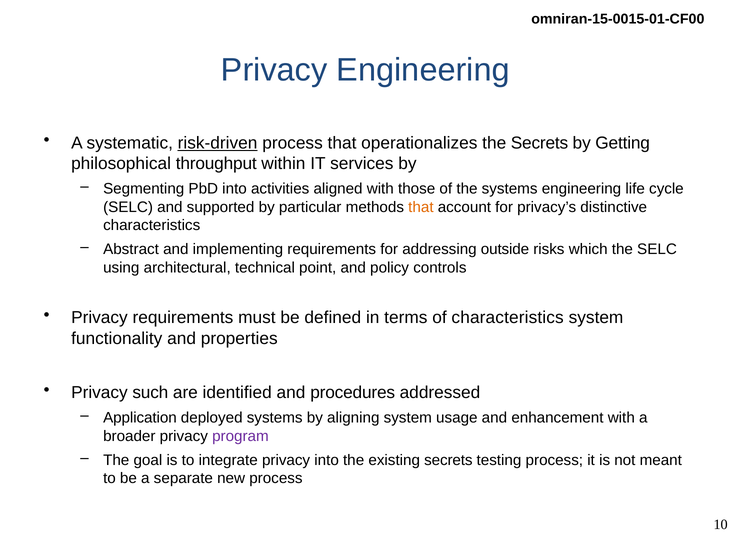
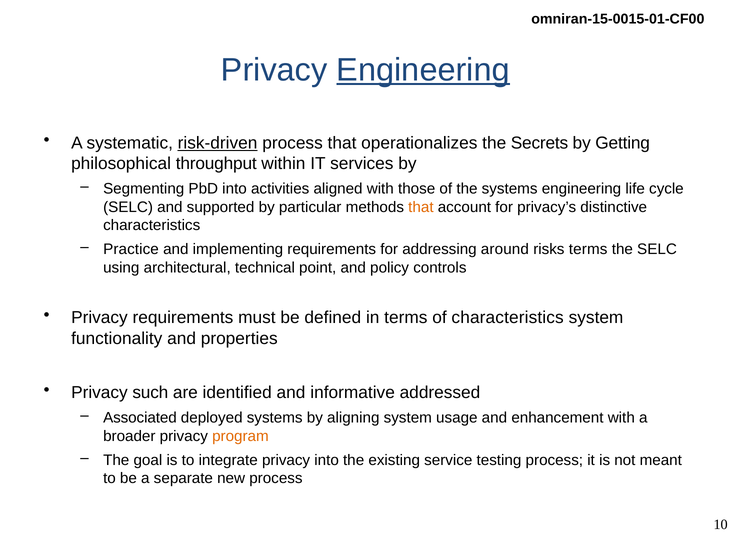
Engineering underline: none -> present (423, 70)
Abstract: Abstract -> Practice (131, 249)
outside: outside -> around (505, 249)
risks which: which -> terms (588, 249)
procedures: procedures -> informative (353, 393)
Application: Application -> Associated (140, 418)
program colour: purple -> orange (240, 436)
existing secrets: secrets -> service (448, 460)
